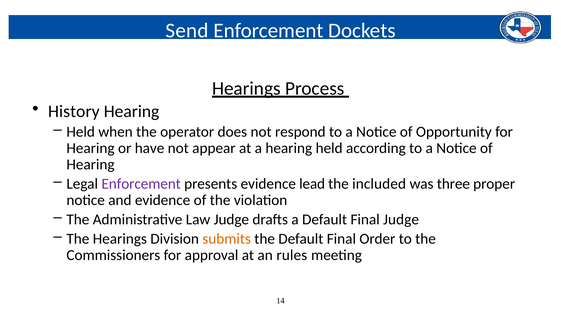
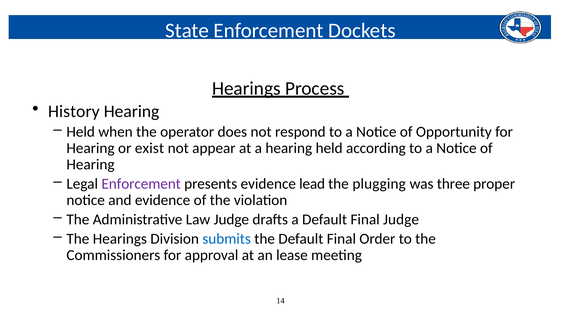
Send: Send -> State (187, 31)
have: have -> exist (149, 148)
included: included -> plugging (379, 184)
submits colour: orange -> blue (227, 239)
rules: rules -> lease (292, 256)
